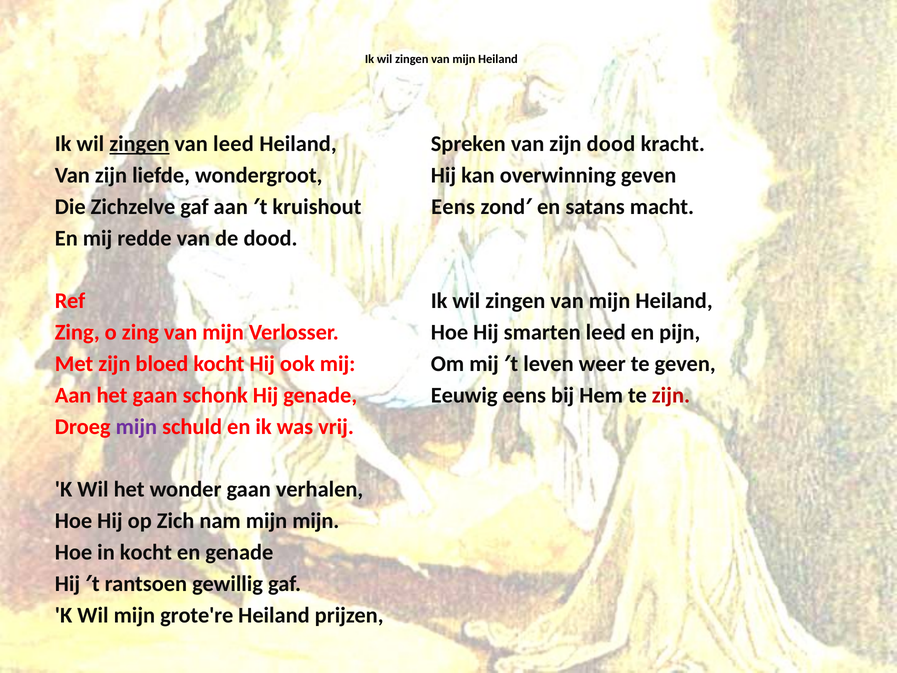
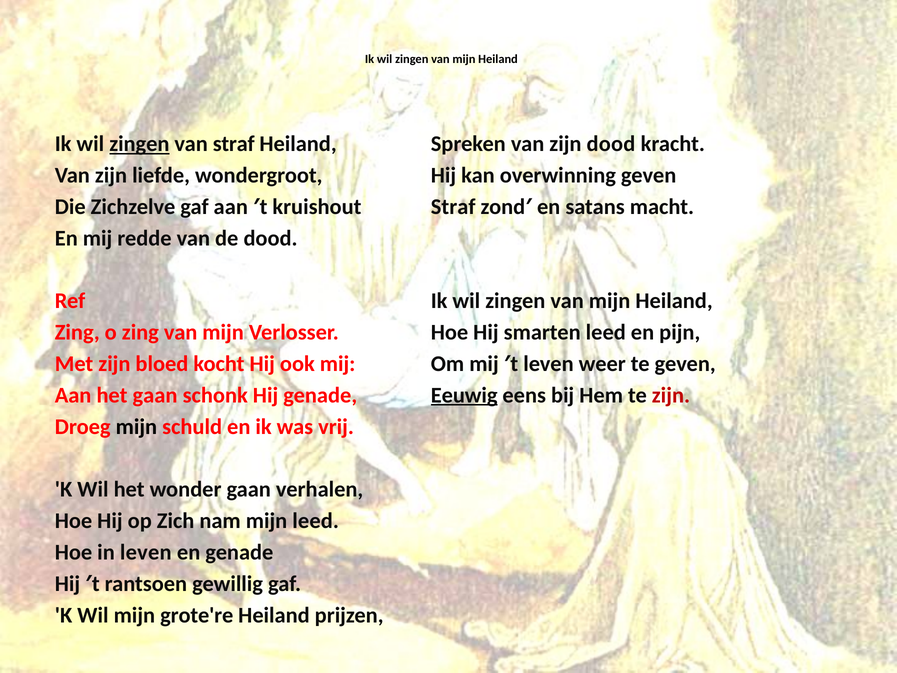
van leed: leed -> straf (234, 144)
Eens: Eens -> Straf (453, 207)
Eeuwig underline: none -> present (464, 395)
mijn colour: purple -> black (136, 427)
mijn mijn: mijn -> leed (316, 521)
in kocht: kocht -> leven (146, 552)
